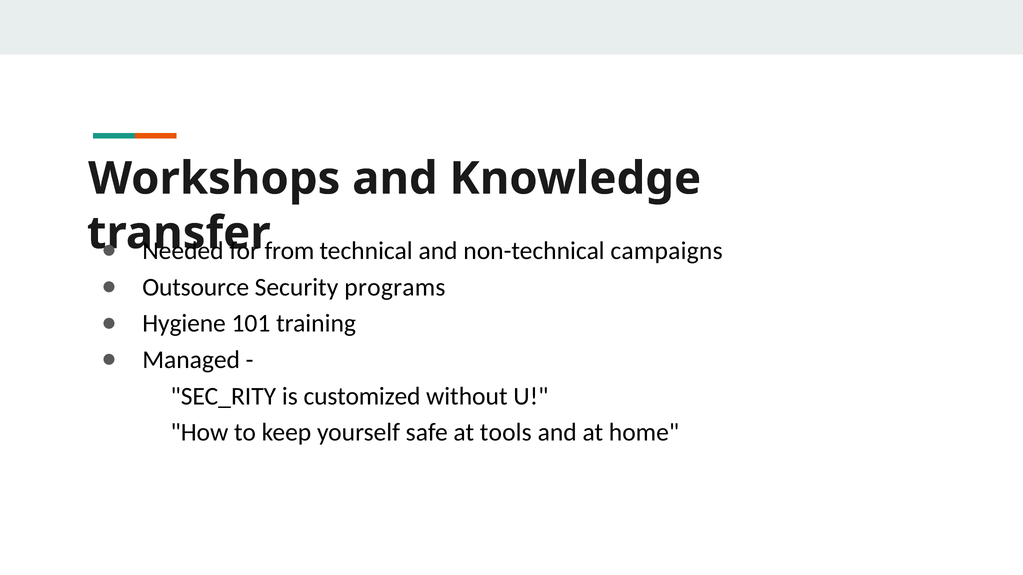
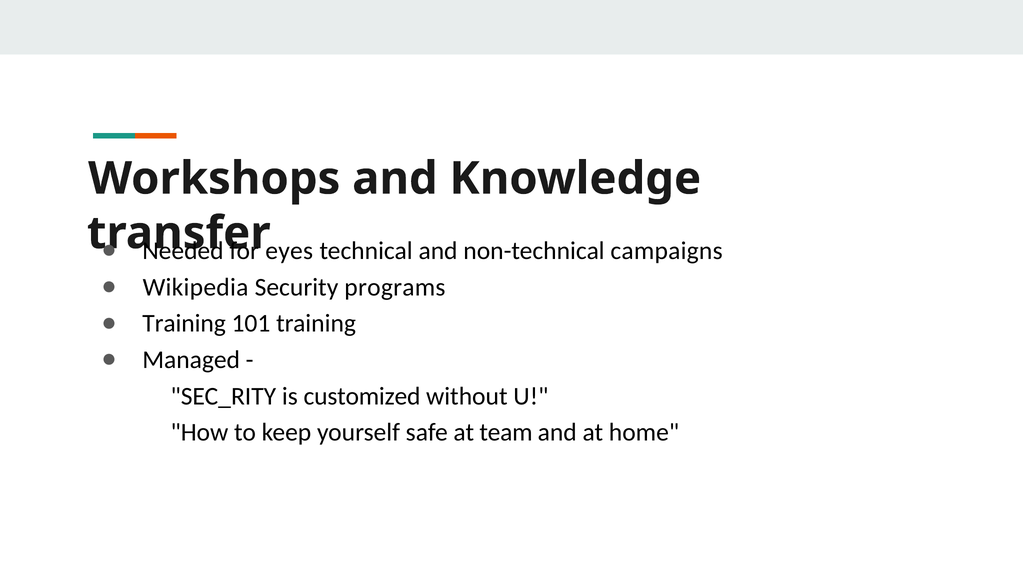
from: from -> eyes (289, 251)
Outsource: Outsource -> Wikipedia (196, 287)
Hygiene: Hygiene -> Training (184, 324)
tools: tools -> team (506, 433)
